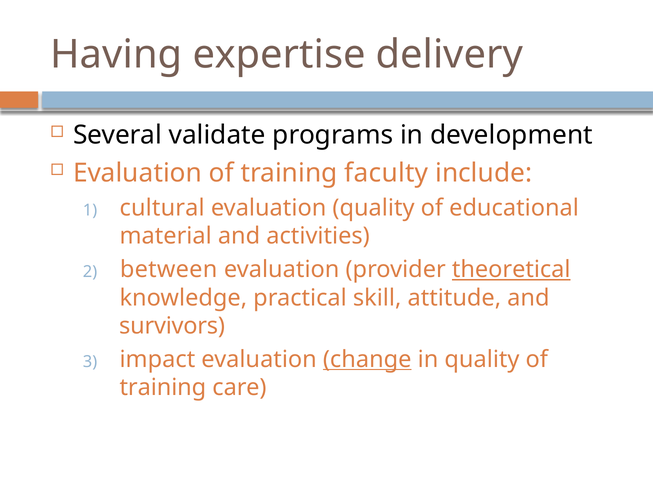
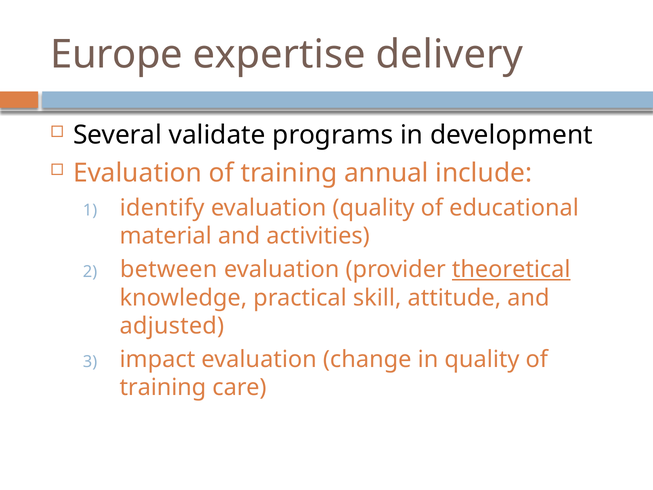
Having: Having -> Europe (117, 54)
faculty: faculty -> annual (386, 173)
cultural: cultural -> identify (162, 208)
survivors: survivors -> adjusted (172, 326)
change underline: present -> none (367, 359)
